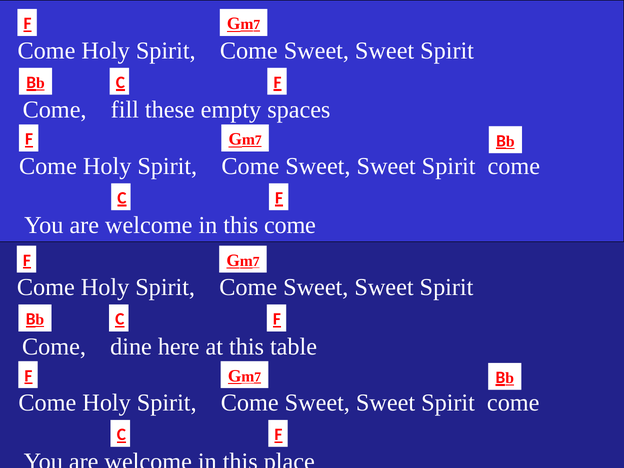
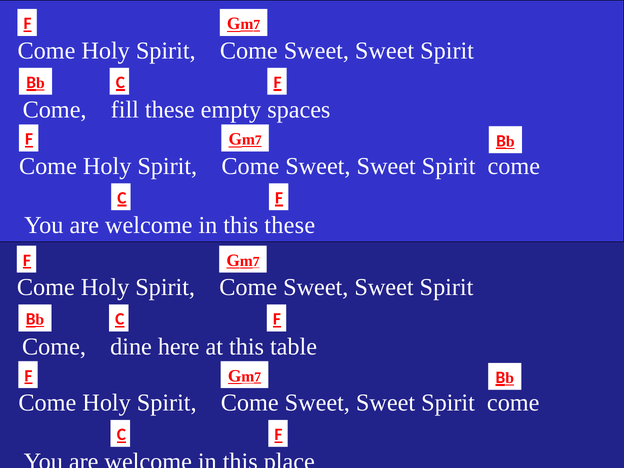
this come: come -> these (290, 225)
